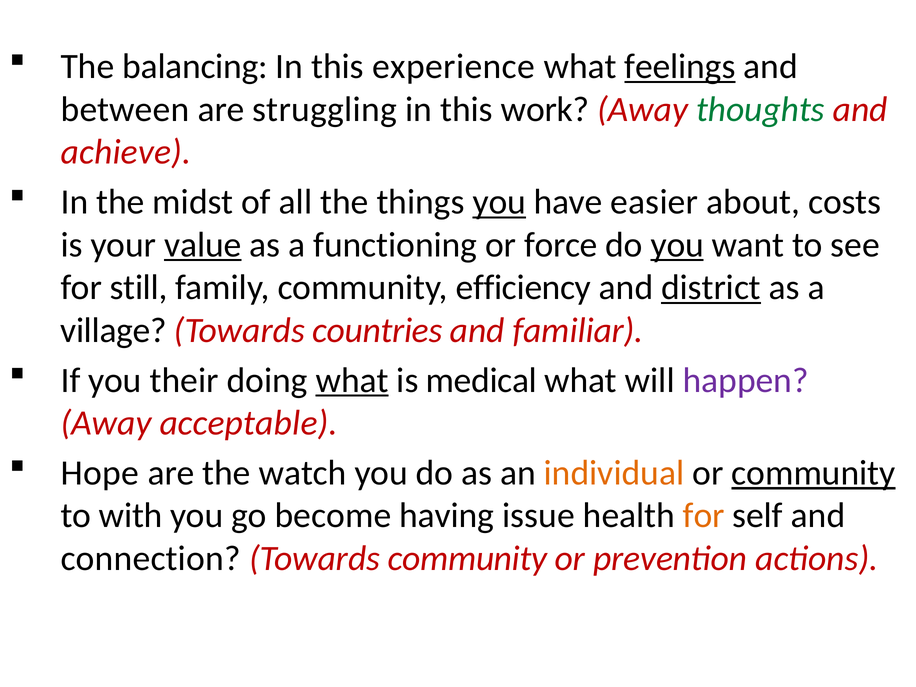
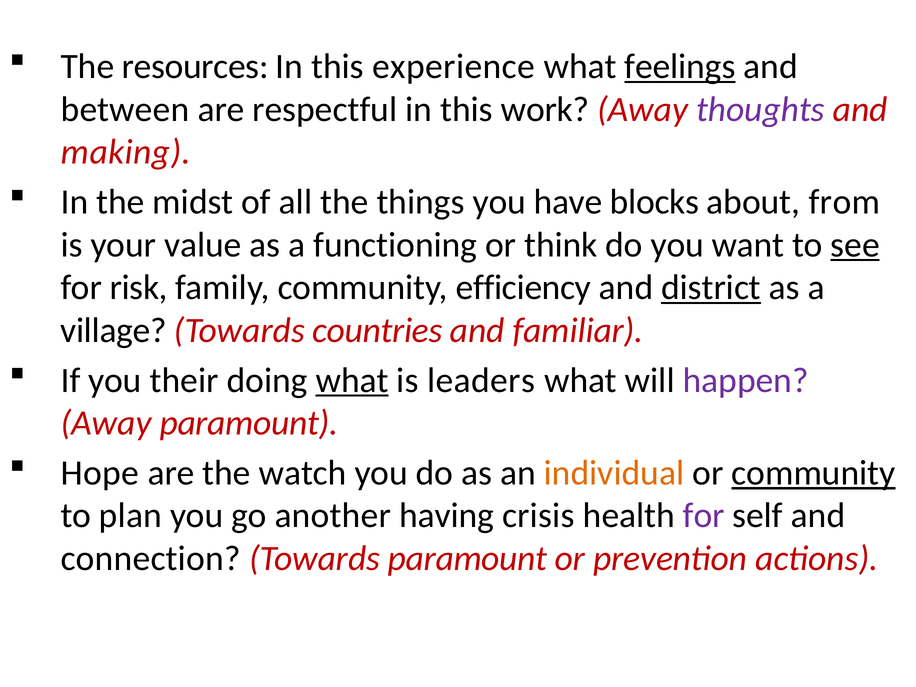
balancing: balancing -> resources (195, 67)
struggling: struggling -> respectful (325, 109)
thoughts colour: green -> purple (760, 109)
achieve: achieve -> making (126, 152)
you underline: present -> none (499, 202)
easier: easier -> blocks (655, 202)
costs: costs -> from (844, 202)
value underline: present -> none (203, 245)
force: force -> think (561, 245)
you underline: present -> none (677, 245)
see underline: none -> present (855, 245)
still: still -> risk (139, 288)
medical: medical -> leaders (481, 380)
Away acceptable: acceptable -> paramount (249, 423)
with: with -> plan (131, 516)
become: become -> another (333, 516)
issue: issue -> crisis (538, 516)
for colour: orange -> purple (704, 516)
Towards community: community -> paramount (468, 559)
